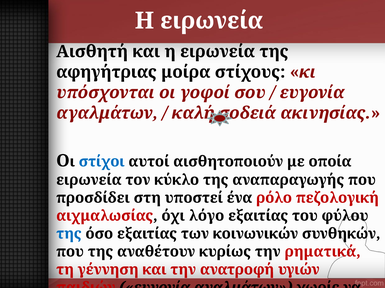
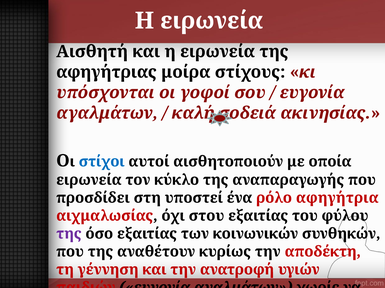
πεζολογική: πεζολογική -> αφηγήτρια (337, 198)
λόγο: λόγο -> στου (207, 216)
της colour: blue -> purple (69, 234)
ρηματικά: ρηματικά -> αποδέκτη (323, 252)
